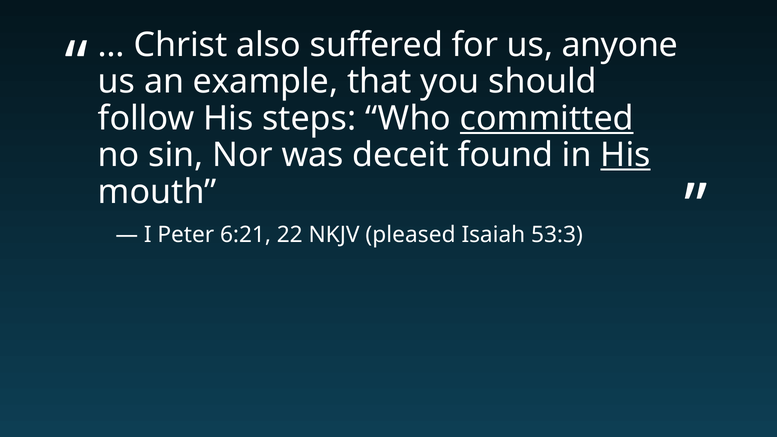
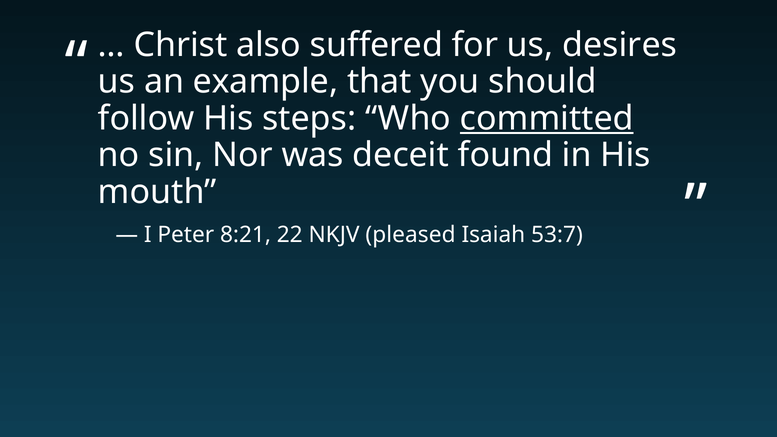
anyone: anyone -> desires (620, 45)
His underline: present -> none (626, 155)
6:21: 6:21 -> 8:21 (245, 235)
53:3: 53:3 -> 53:7 (557, 235)
